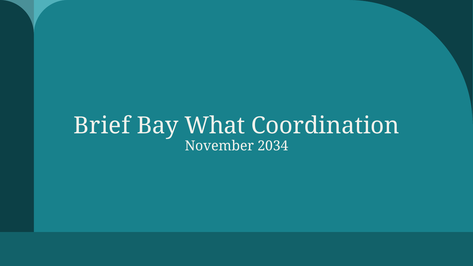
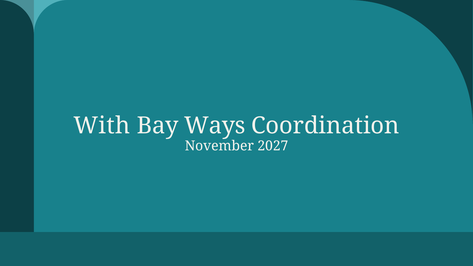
Brief: Brief -> With (102, 126)
What: What -> Ways (215, 126)
2034: 2034 -> 2027 (273, 146)
